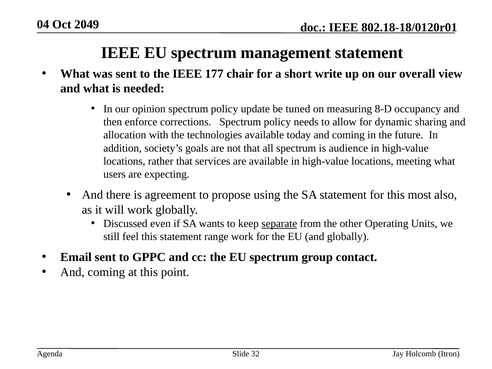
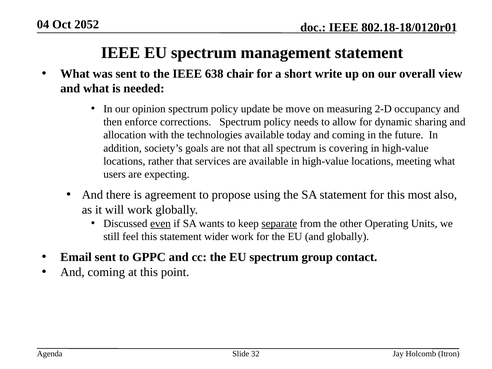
2049: 2049 -> 2052 (87, 25)
177: 177 -> 638 (214, 74)
tuned: tuned -> move (298, 109)
8-D: 8-D -> 2-D (383, 109)
audience: audience -> covering (348, 148)
even underline: none -> present (160, 224)
range: range -> wider (216, 237)
